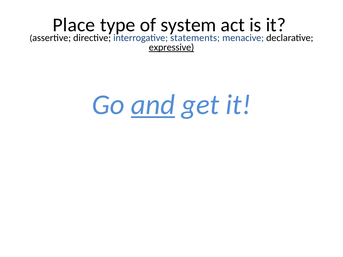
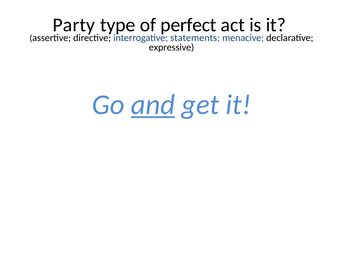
Place: Place -> Party (74, 25)
system: system -> perfect (188, 25)
expressive underline: present -> none (171, 47)
